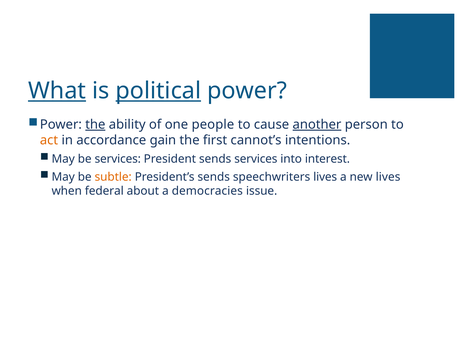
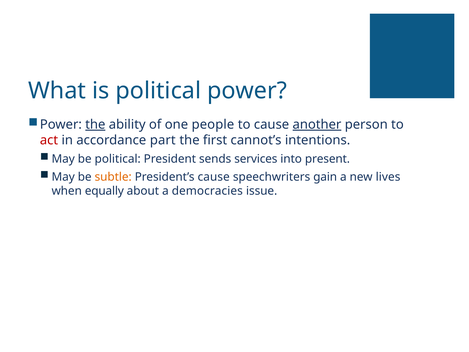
What underline: present -> none (57, 91)
political underline: present -> none (158, 91)
act colour: orange -> red (49, 140)
gain: gain -> part (163, 140)
be services: services -> political (118, 159)
interest: interest -> present (327, 159)
President’s sends: sends -> cause (214, 177)
speechwriters lives: lives -> gain (325, 177)
federal: federal -> equally (104, 191)
